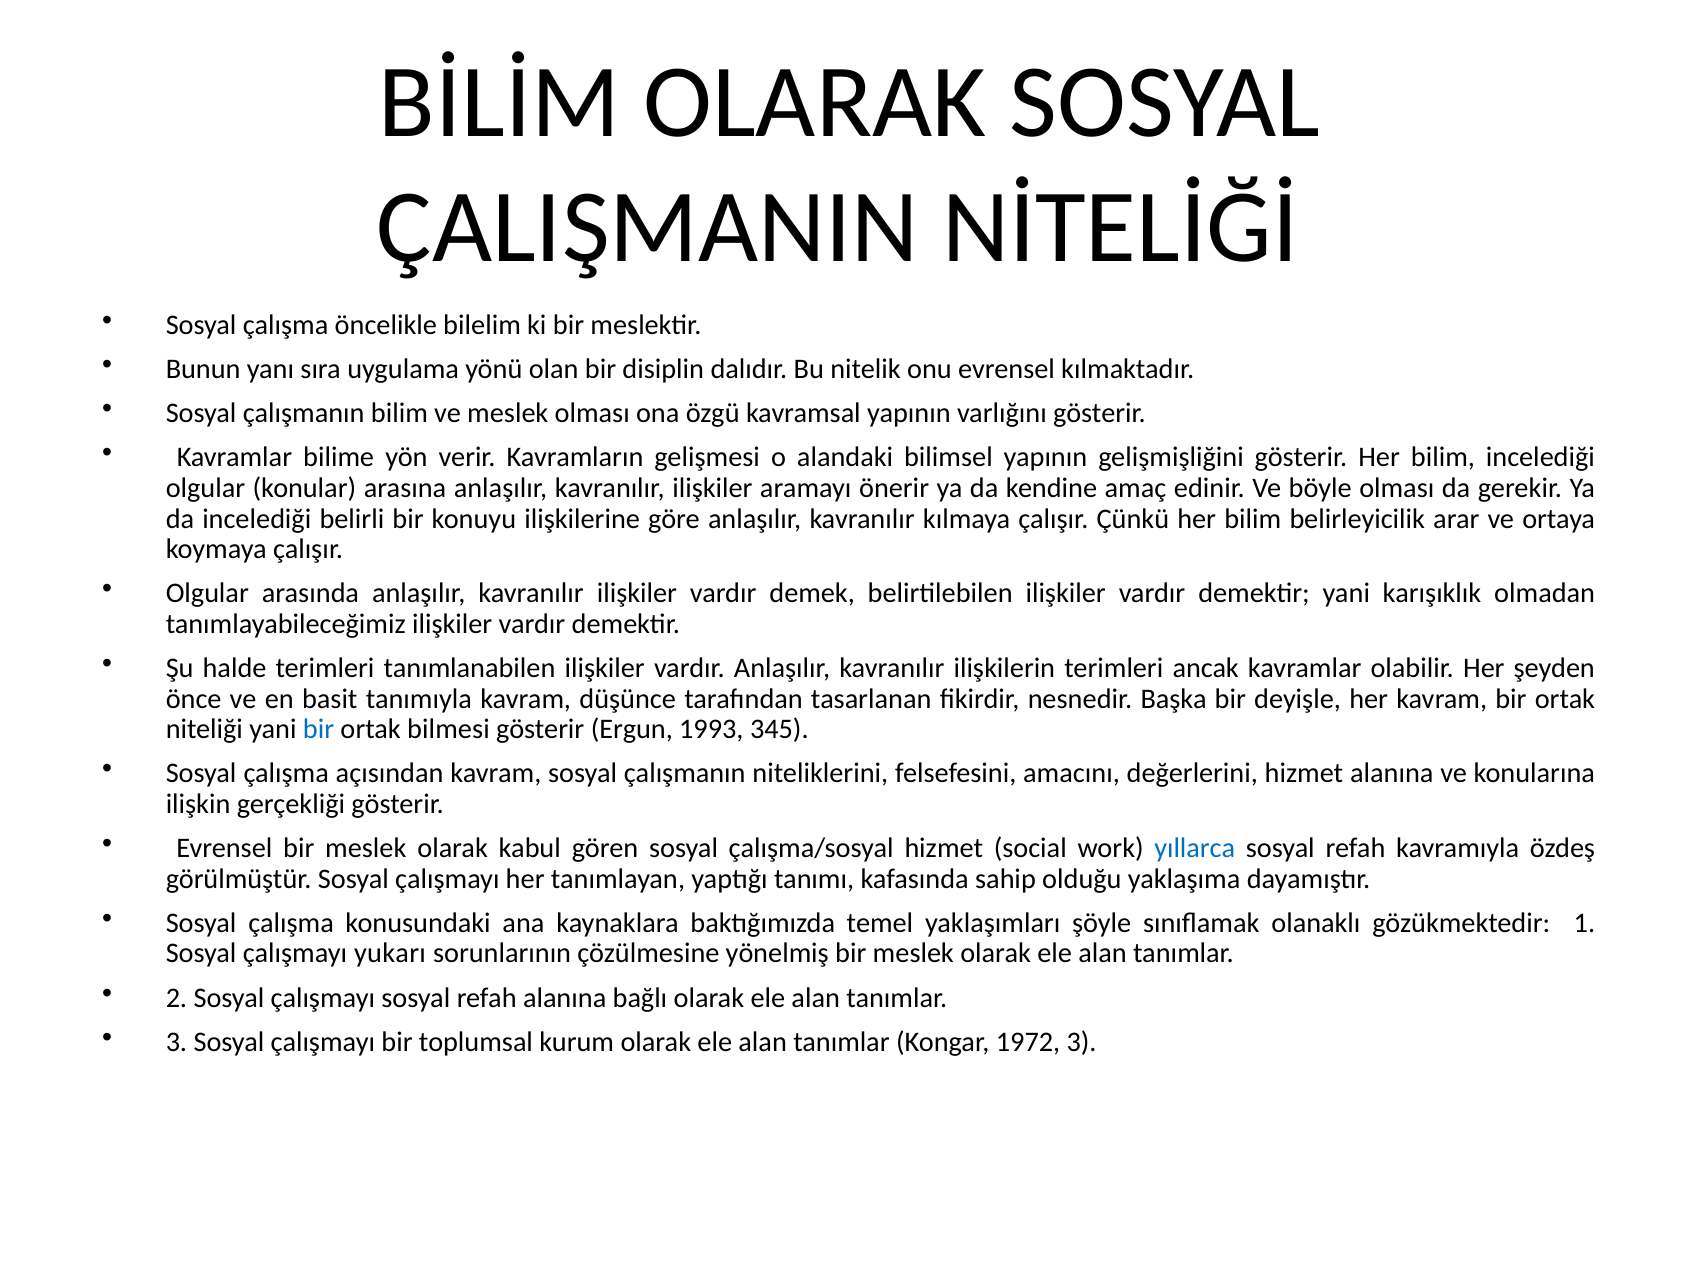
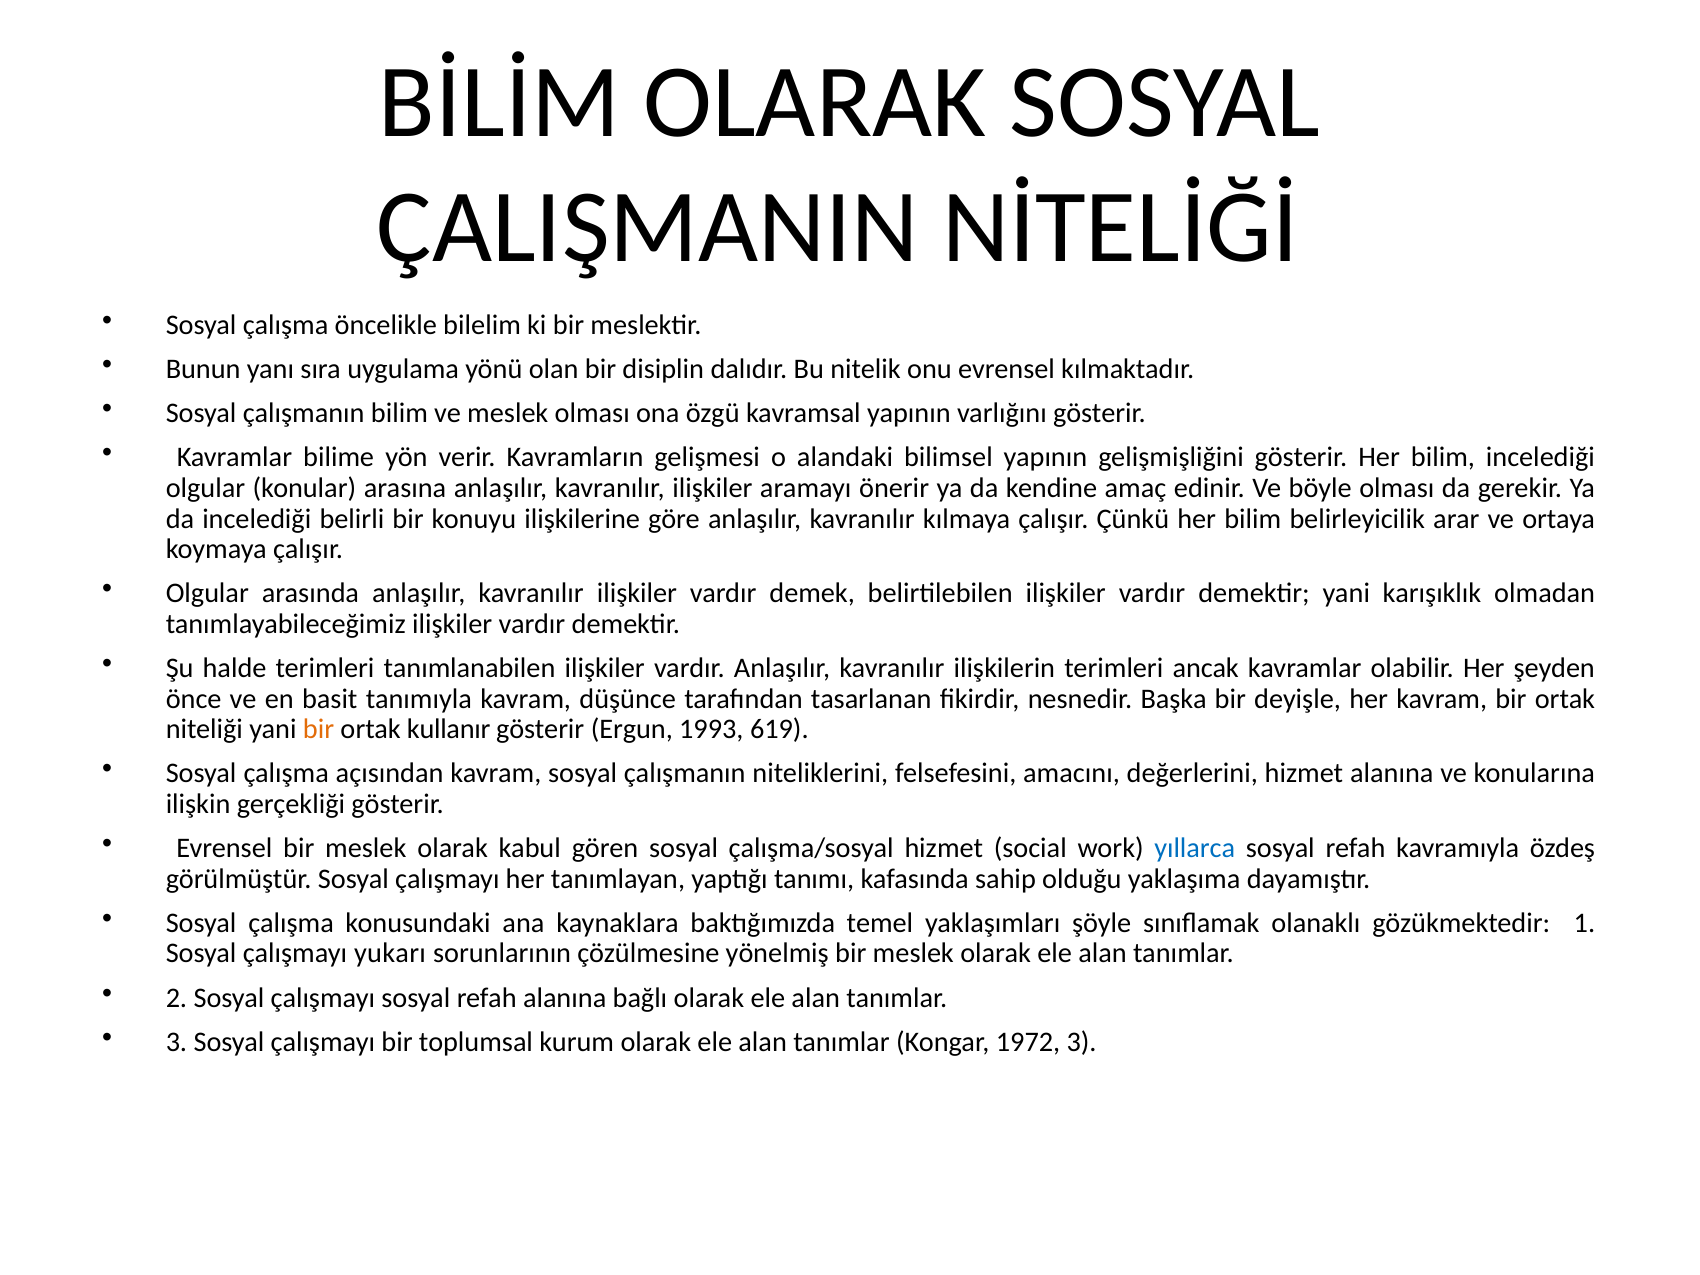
bir colour: blue -> orange (319, 729)
bilmesi: bilmesi -> kullanır (449, 729)
345: 345 -> 619 (779, 729)
